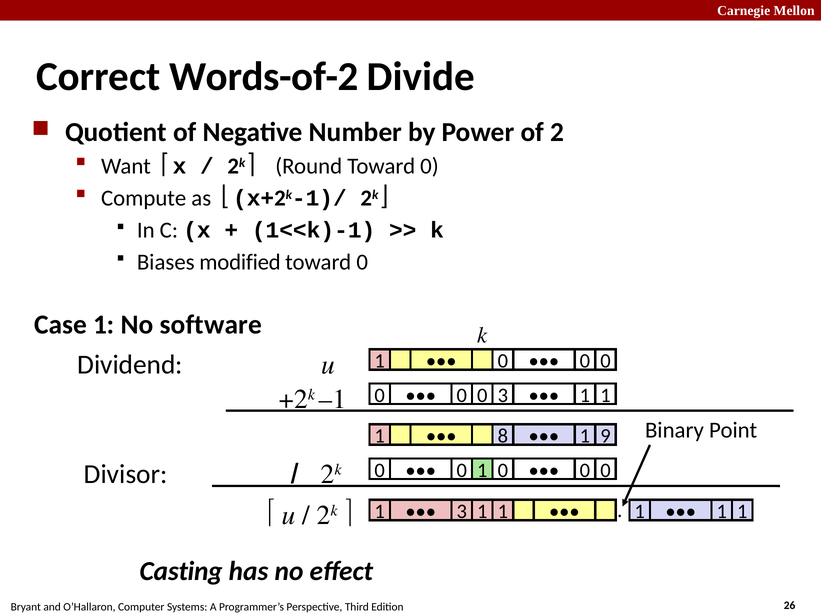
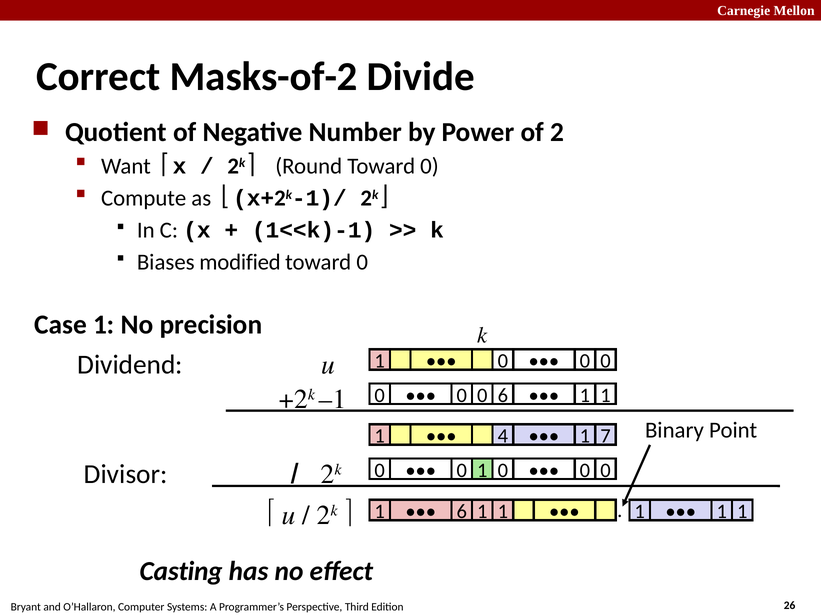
Words-of-2: Words-of-2 -> Masks-of-2 (264, 76)
software: software -> precision (211, 325)
0 0 3: 3 -> 6 (503, 395)
8: 8 -> 4 (503, 436)
9: 9 -> 7 (605, 436)
3: 3 -> 6 (462, 511)
